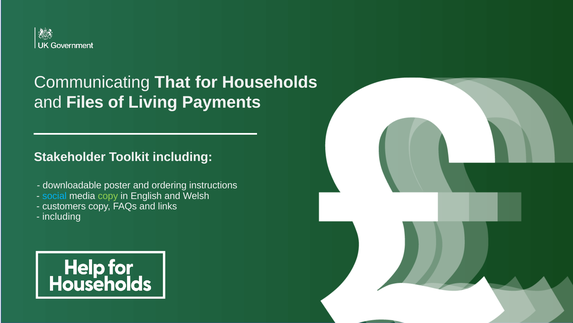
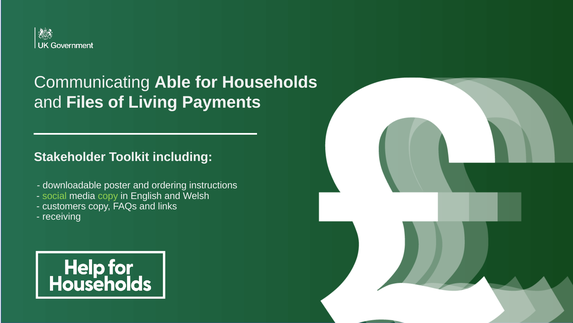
That: That -> Able (173, 82)
social colour: light blue -> light green (55, 196)
including: including -> receiving (62, 216)
